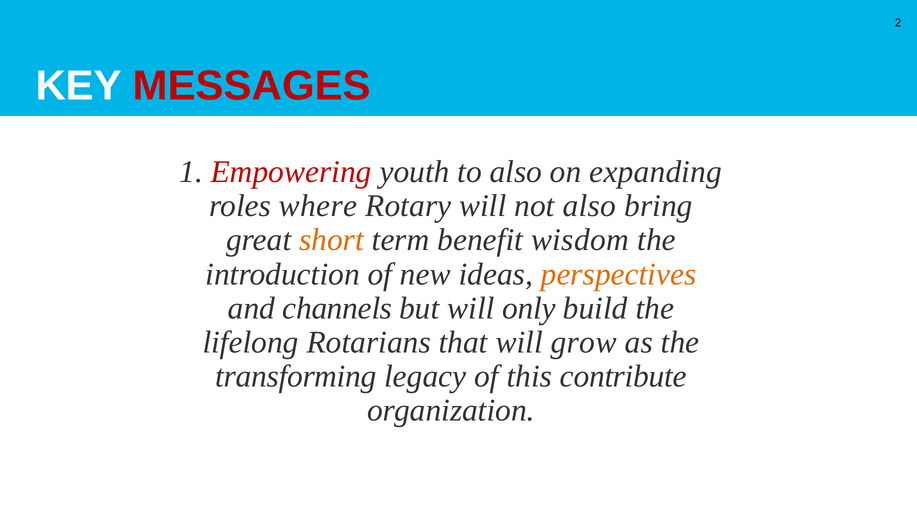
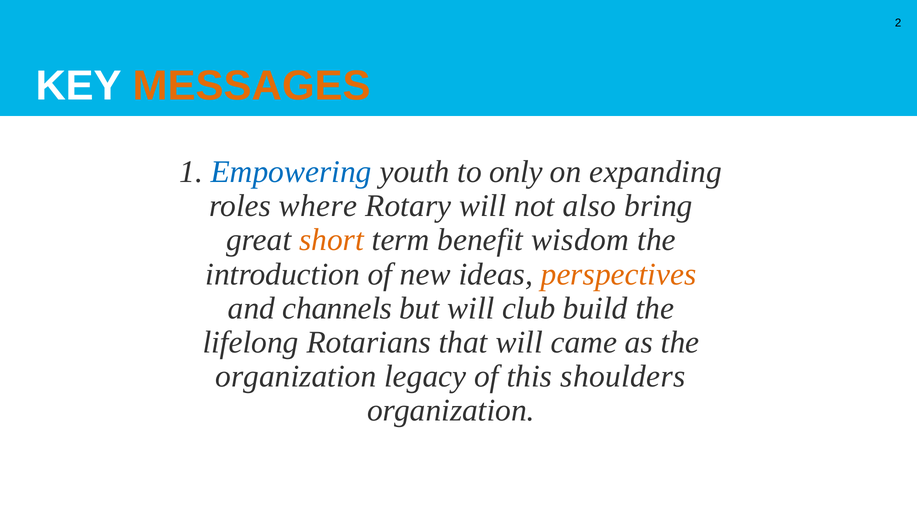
MESSAGES colour: red -> orange (252, 86)
Empowering colour: red -> blue (291, 172)
to also: also -> only (516, 172)
only: only -> club (529, 308)
grow: grow -> came (584, 342)
transforming: transforming -> organization (296, 376)
contribute: contribute -> shoulders (623, 376)
